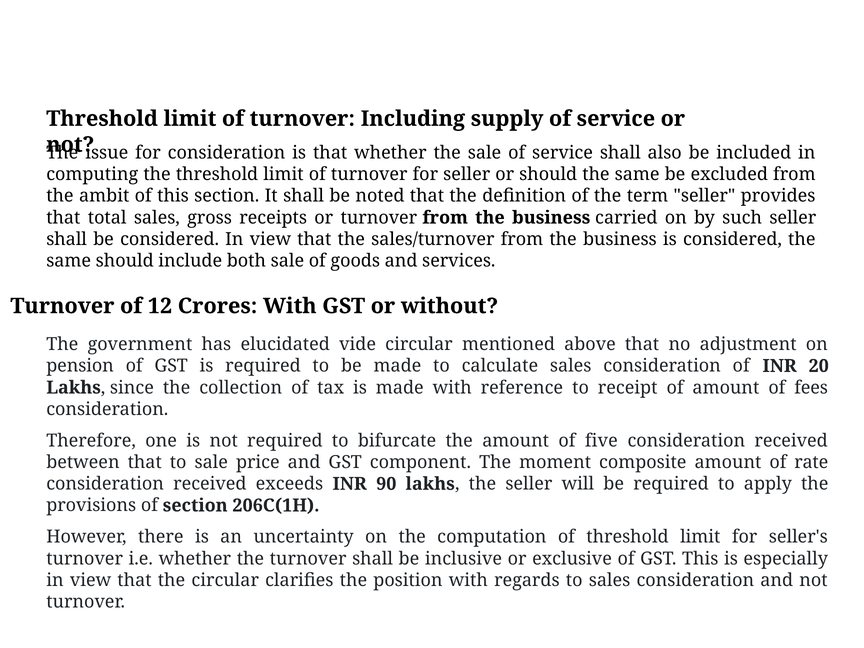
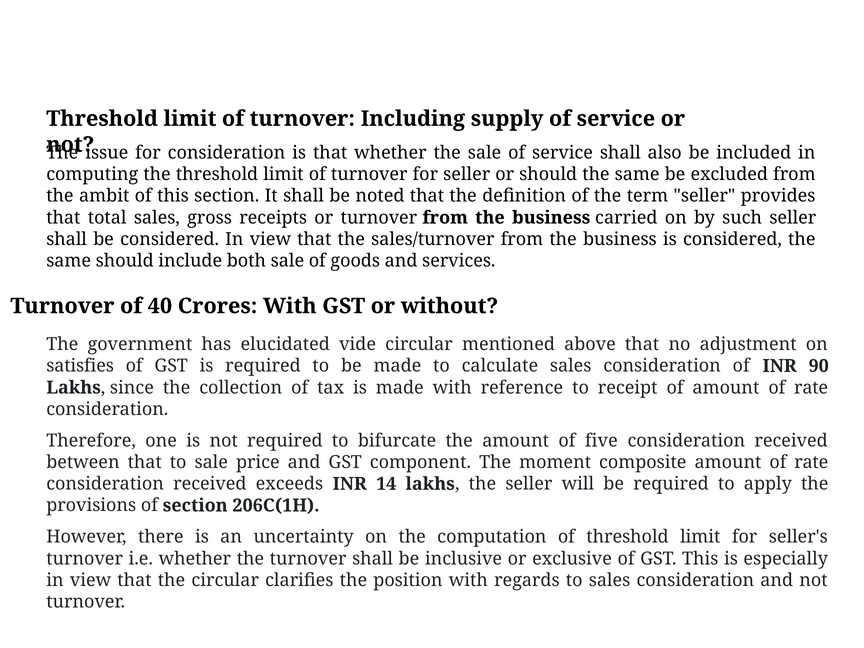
12: 12 -> 40 (160, 306)
pension: pension -> satisfies (80, 366)
20: 20 -> 90 (819, 366)
of amount of fees: fees -> rate (811, 388)
90: 90 -> 14 (386, 484)
